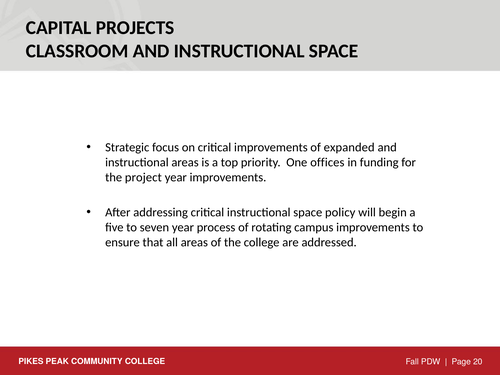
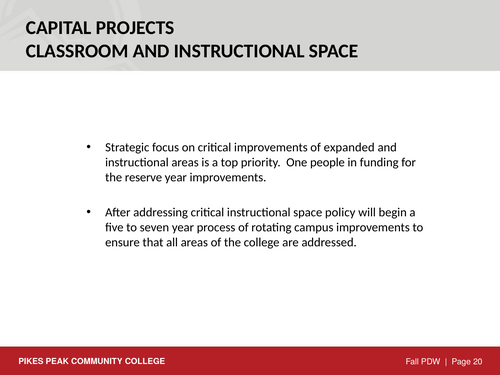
offices: offices -> people (327, 162)
project: project -> reserve (143, 177)
